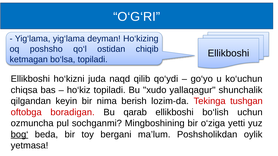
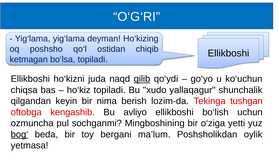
qilib underline: none -> present (142, 79)
boradigan: boradigan -> kengashib (73, 112)
qarab: qarab -> avliyo (135, 112)
